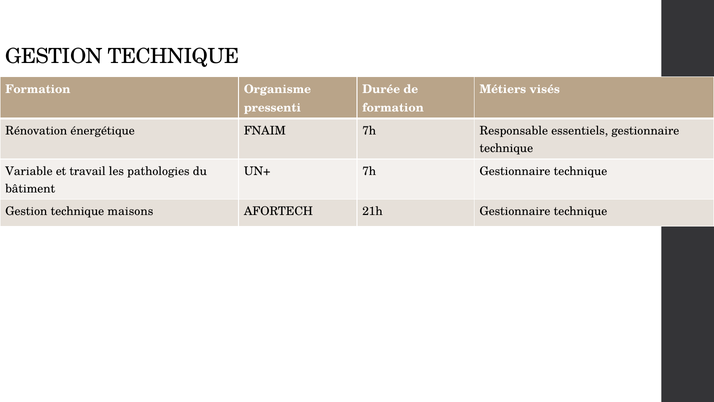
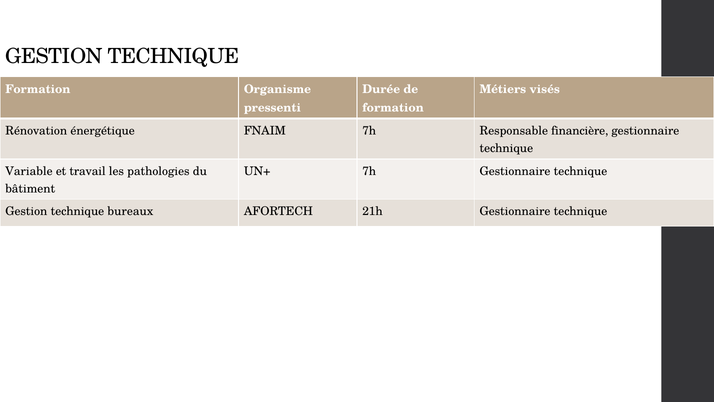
essentiels: essentiels -> financière (580, 131)
maisons: maisons -> bureaux (130, 211)
